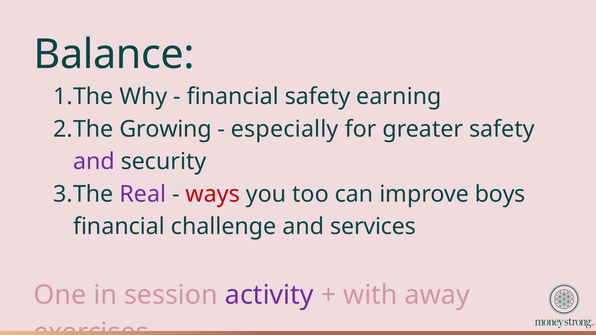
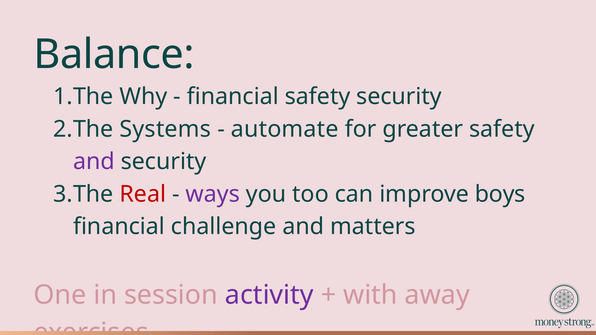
safety earning: earning -> security (399, 97)
Growing: Growing -> Systems (165, 129)
especially: especially -> automate (285, 129)
Real colour: purple -> red (143, 194)
ways colour: red -> purple (213, 194)
services: services -> matters (373, 227)
